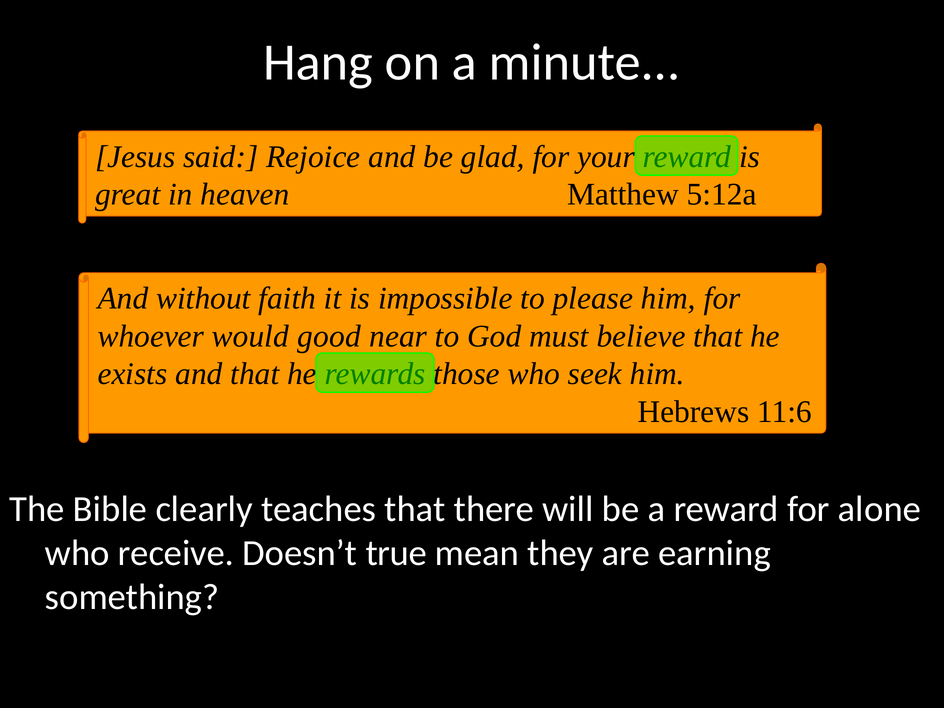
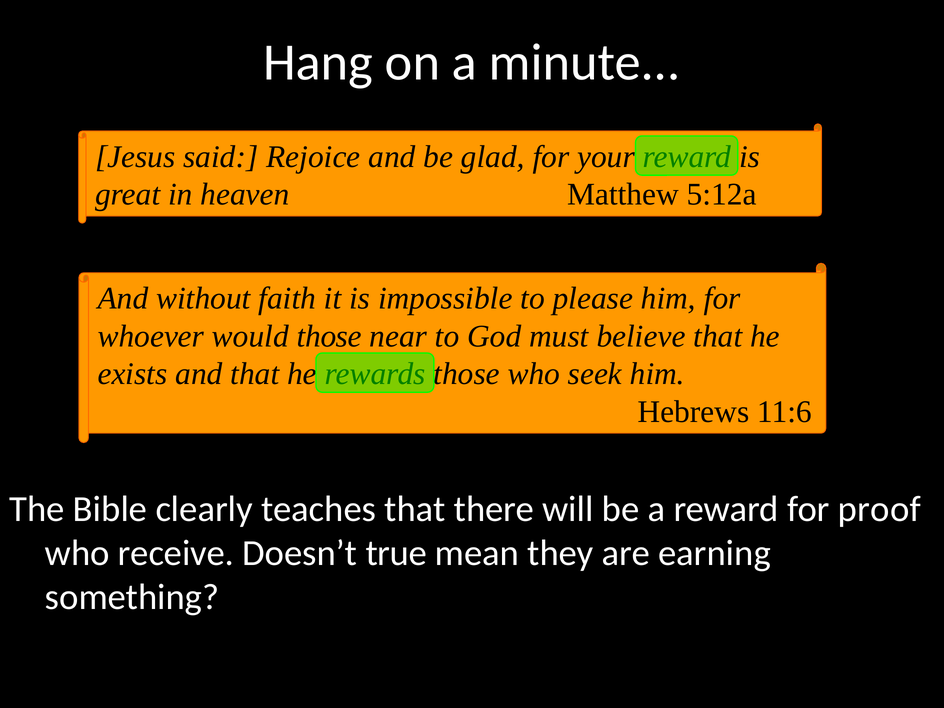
would good: good -> those (329, 336)
alone: alone -> proof (879, 509)
